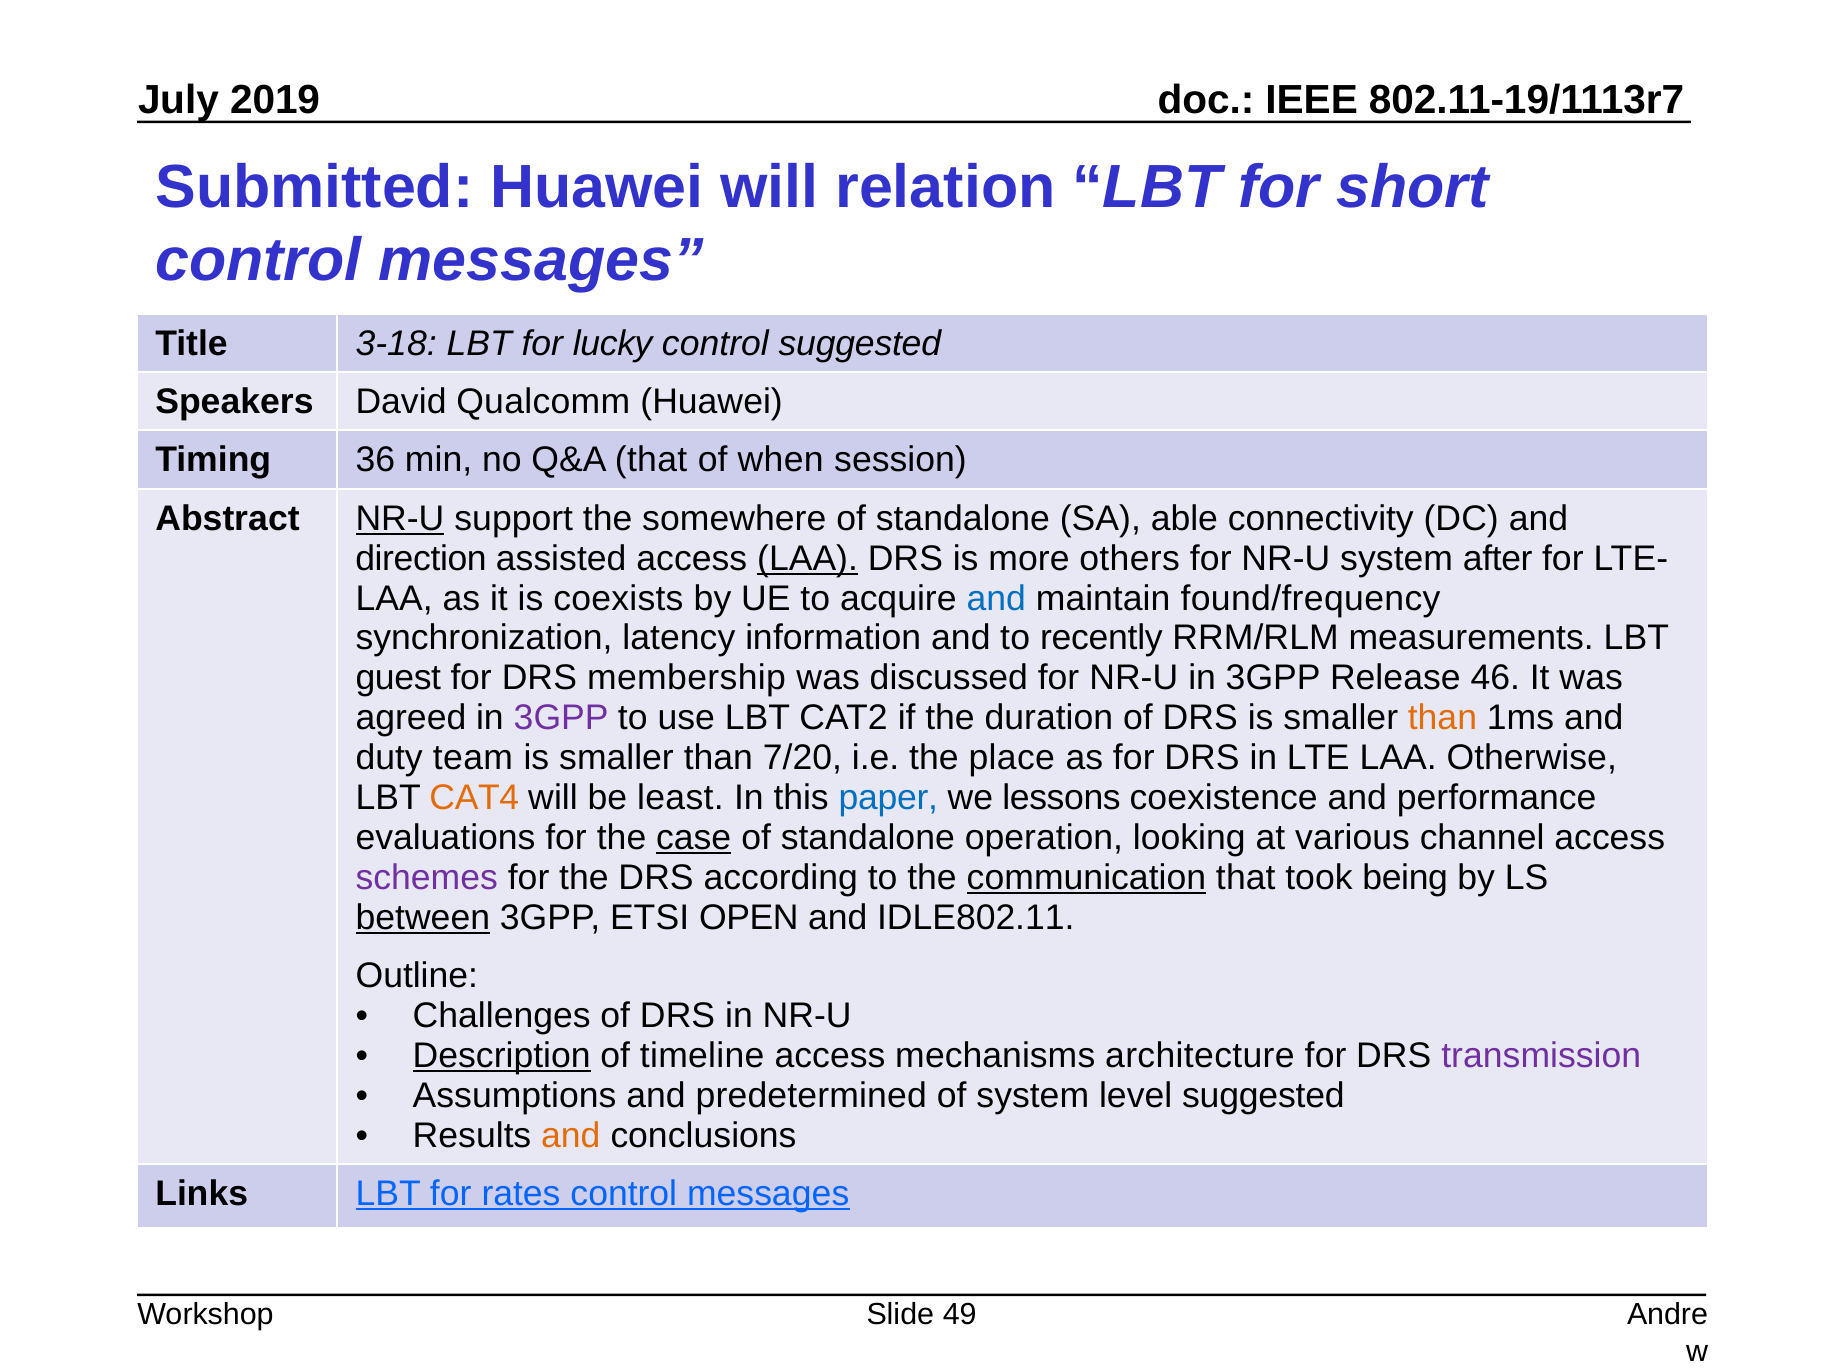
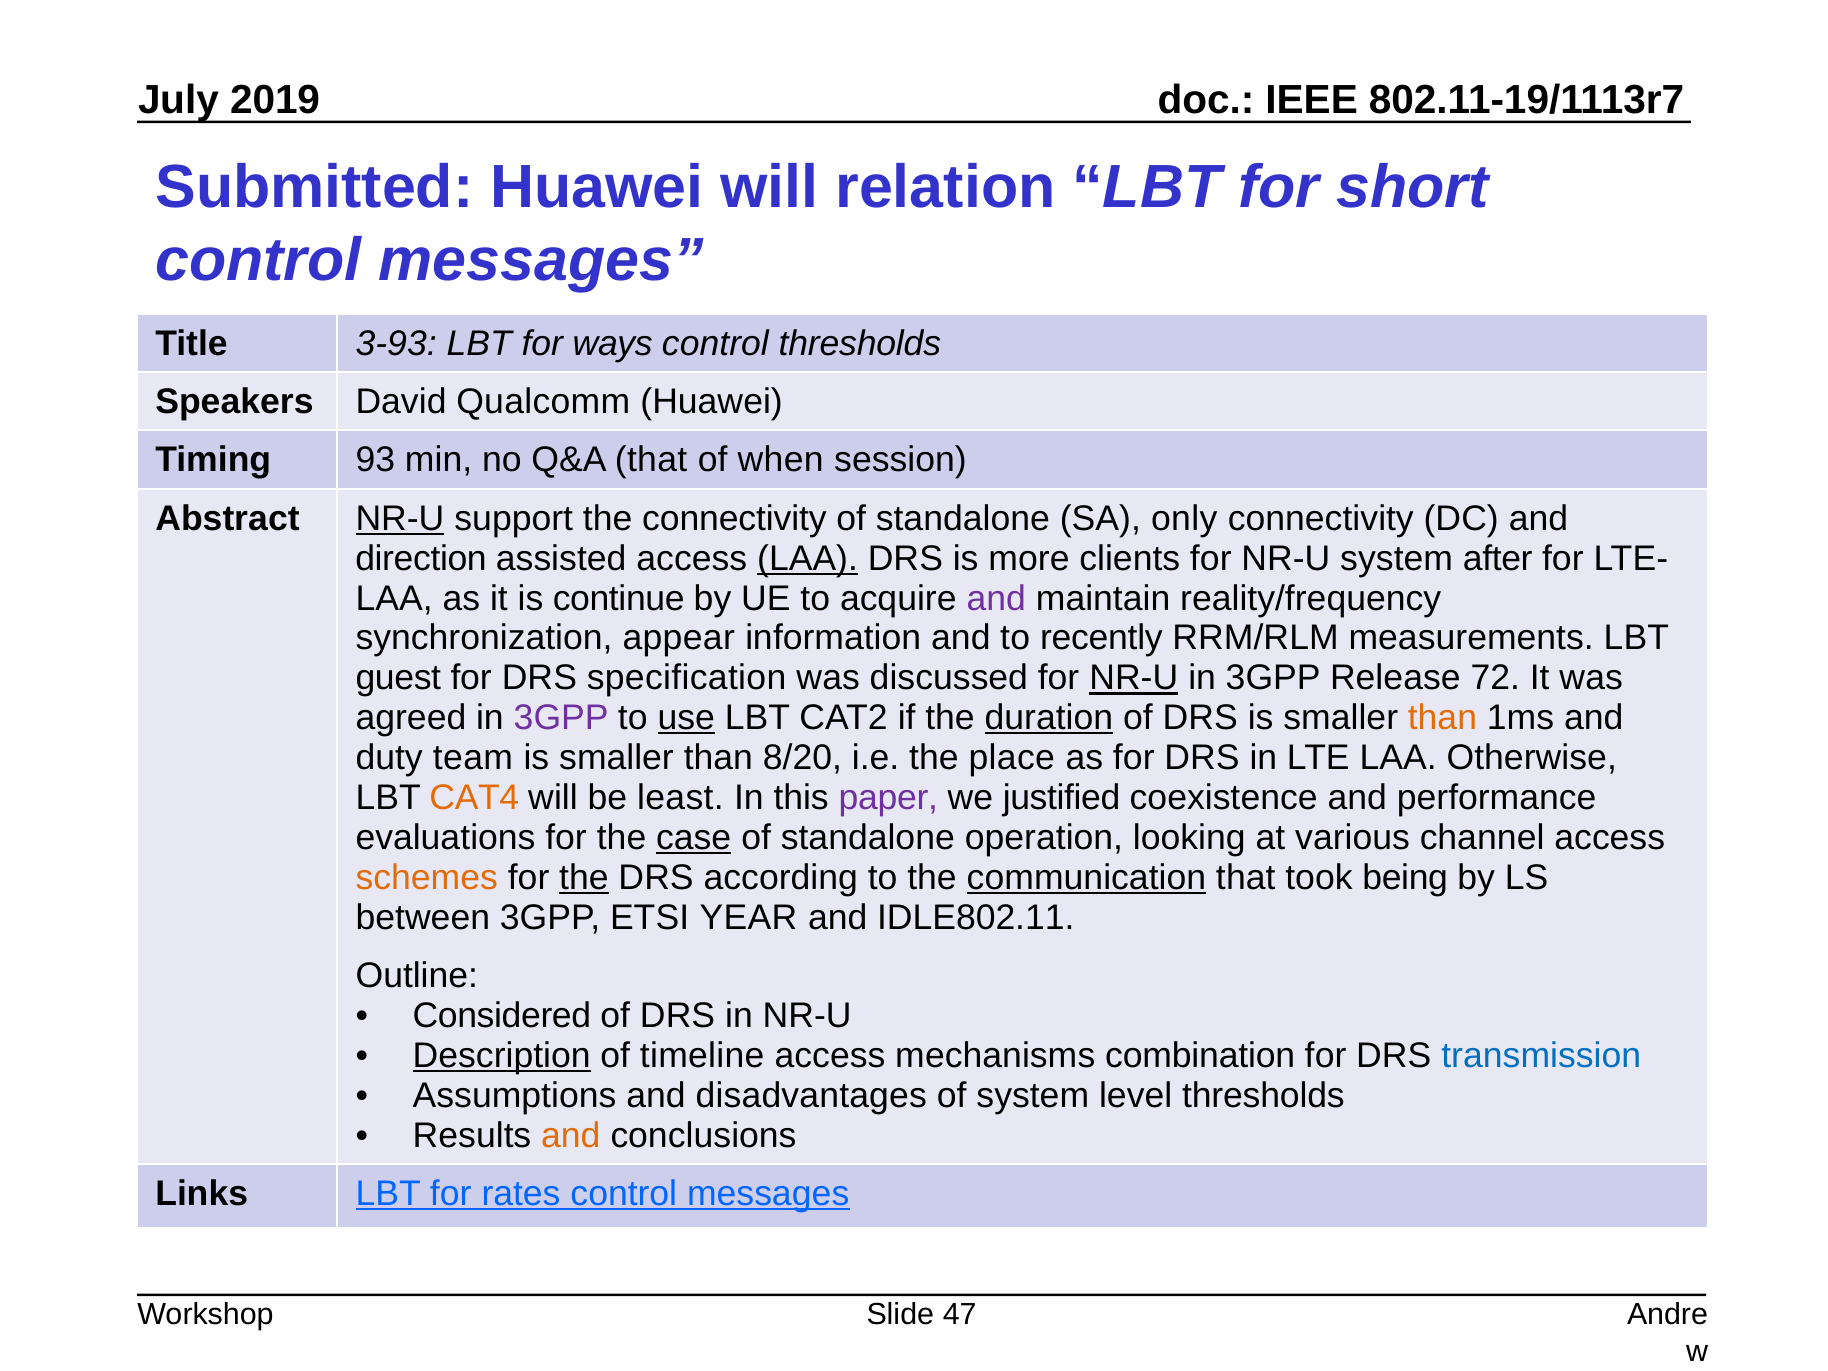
3-18: 3-18 -> 3-93 (396, 344)
lucky: lucky -> ways (613, 344)
control suggested: suggested -> thresholds (860, 344)
36: 36 -> 93 (375, 460)
the somewhere: somewhere -> connectivity (734, 518)
able: able -> only (1184, 518)
others: others -> clients (1130, 558)
coexists: coexists -> continue (619, 598)
and colour: blue -> purple (996, 598)
found/frequency: found/frequency -> reality/frequency (1311, 598)
latency: latency -> appear (679, 638)
membership: membership -> specification (687, 678)
NR-U underline: none -> present (1134, 678)
46: 46 -> 72 (1495, 678)
use underline: none -> present (686, 718)
duration underline: none -> present (1049, 718)
7/20: 7/20 -> 8/20 (802, 758)
paper colour: blue -> purple (888, 798)
lessons: lessons -> justified (1062, 798)
schemes colour: purple -> orange (427, 878)
the underline: none -> present (584, 878)
between underline: present -> none (423, 918)
OPEN: OPEN -> YEAR (748, 918)
Challenges: Challenges -> Considered (502, 1015)
architecture: architecture -> combination (1200, 1055)
transmission colour: purple -> blue (1541, 1055)
predetermined: predetermined -> disadvantages (811, 1095)
level suggested: suggested -> thresholds (1263, 1095)
49: 49 -> 47 (960, 1315)
